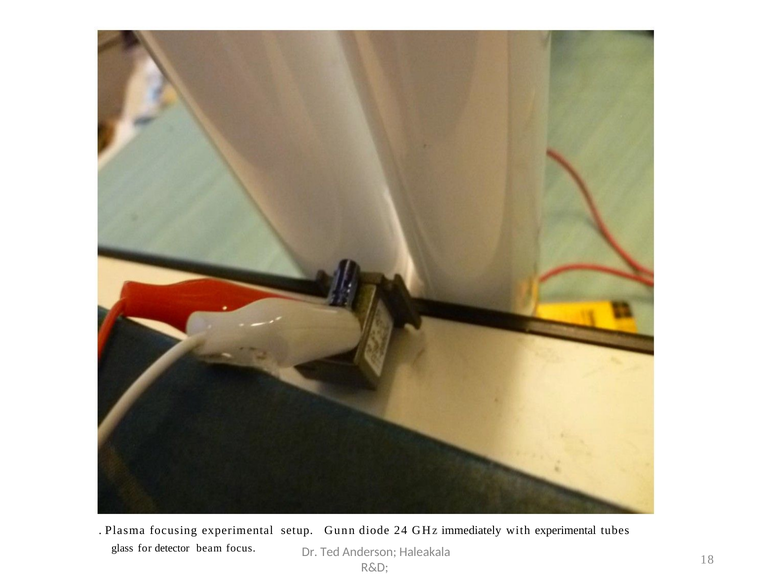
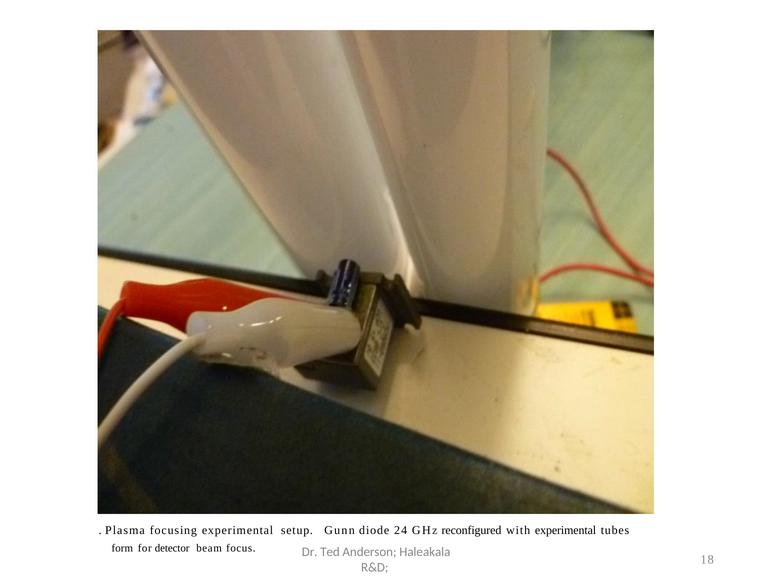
immediately: immediately -> reconfigured (471, 530)
glass: glass -> form (122, 548)
